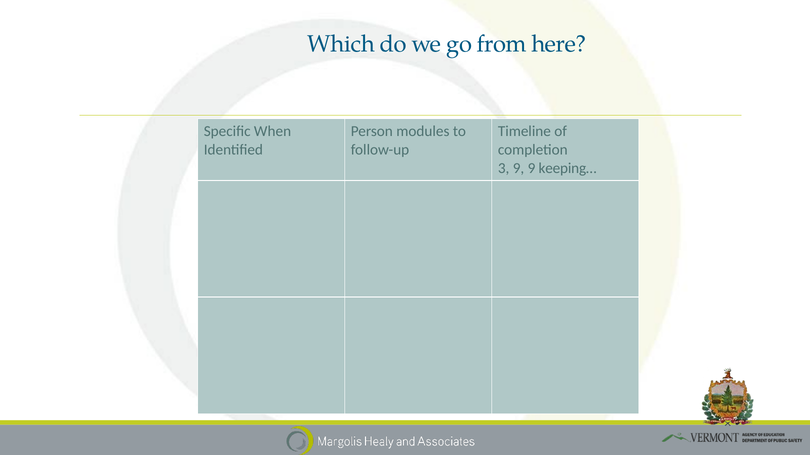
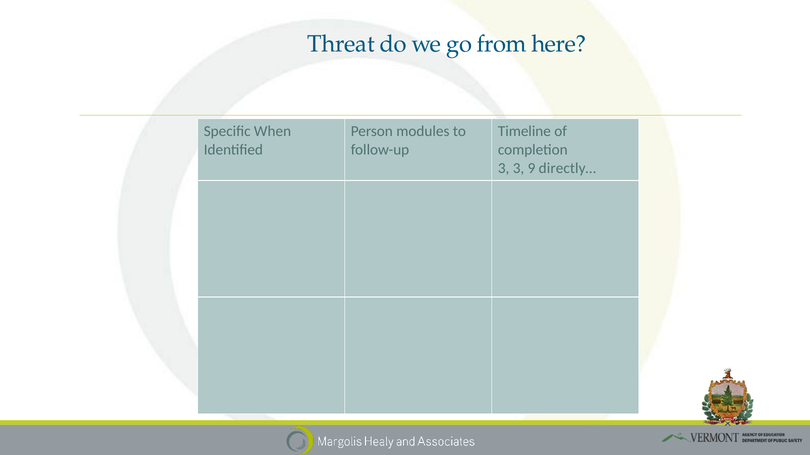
Which: Which -> Threat (341, 44)
3 9: 9 -> 3 (518, 169)
keeping…: keeping… -> directly… (567, 169)
